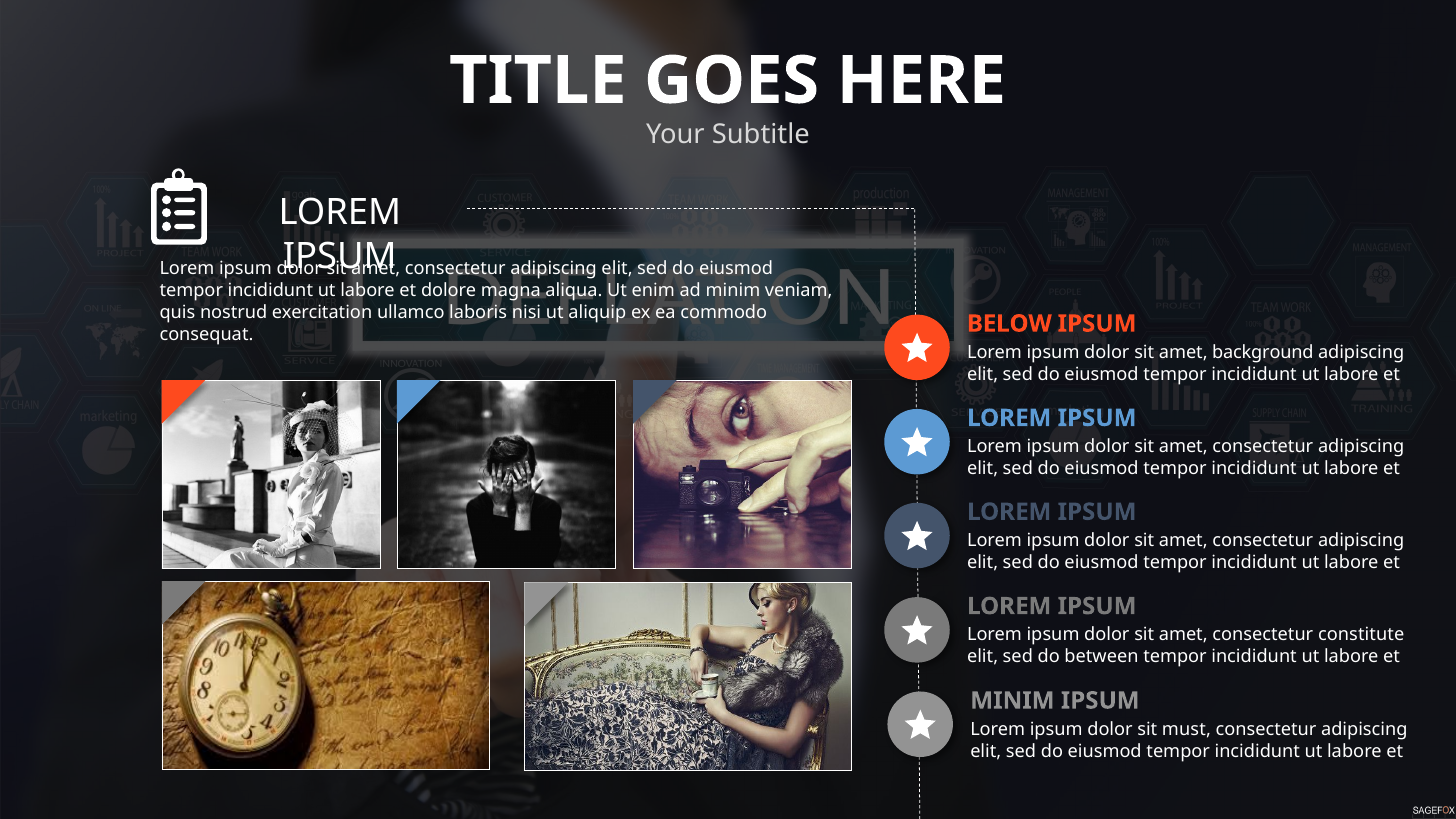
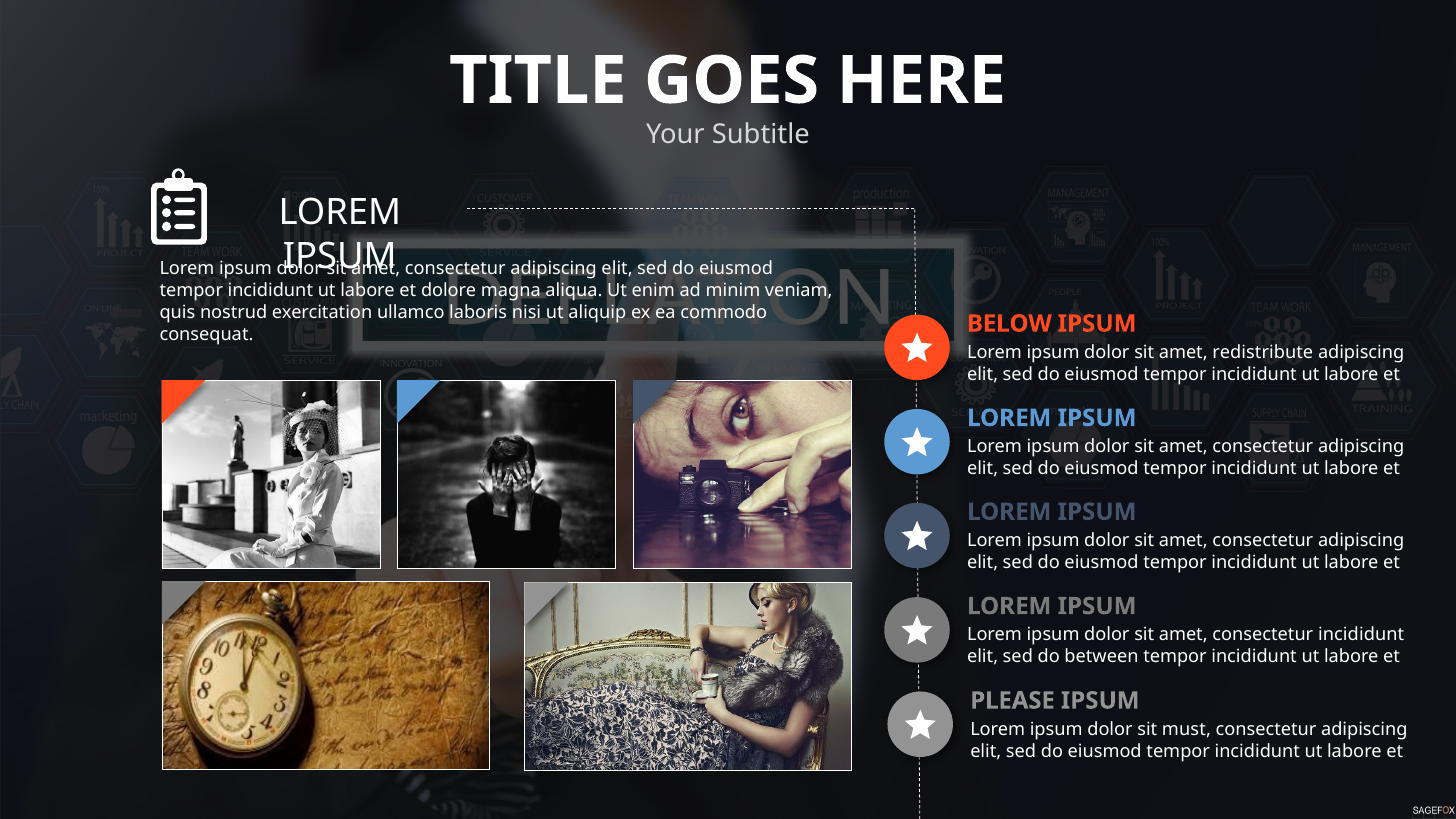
background: background -> redistribute (1263, 352)
consectetur constitute: constitute -> incididunt (1361, 635)
MINIM: MINIM -> PLEASE (1013, 701)
